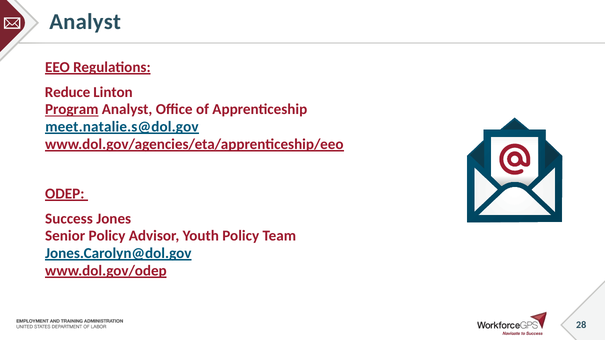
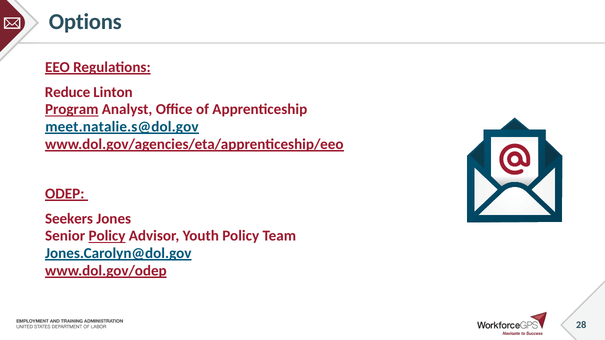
Analyst: Analyst -> Options (85, 22)
Success: Success -> Seekers (69, 219)
Policy underline: none -> present (107, 236)
